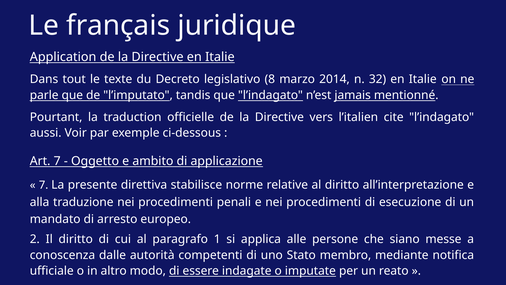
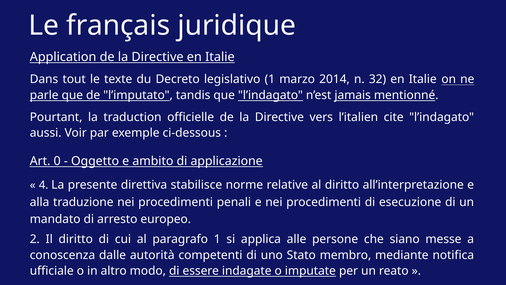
legislativo 8: 8 -> 1 (270, 79)
Art 7: 7 -> 0 (57, 161)
7: 7 -> 4 (44, 185)
